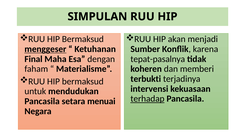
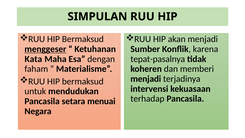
Final: Final -> Kata (33, 59)
terbukti: terbukti -> menjadi (146, 79)
terhadap underline: present -> none (147, 99)
